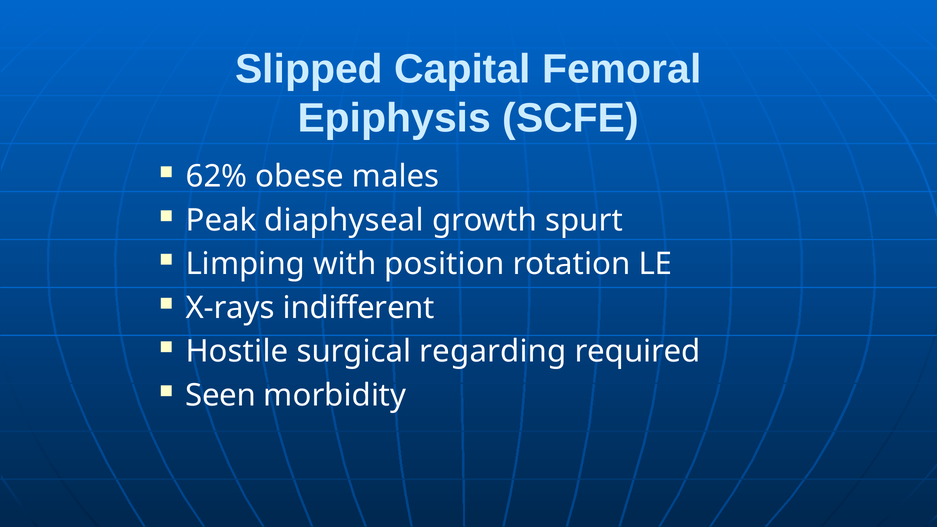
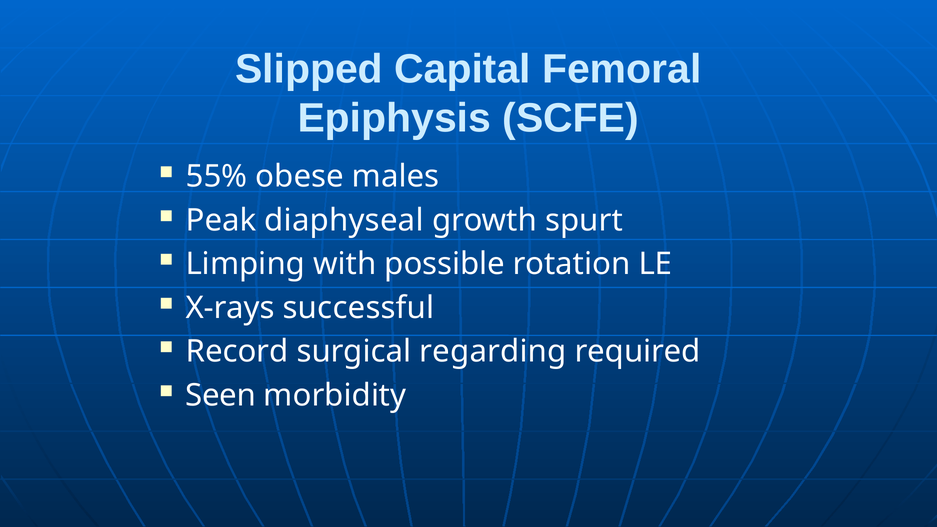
62%: 62% -> 55% (216, 177)
position: position -> possible (445, 264)
indifferent: indifferent -> successful (359, 308)
Hostile: Hostile -> Record (237, 352)
